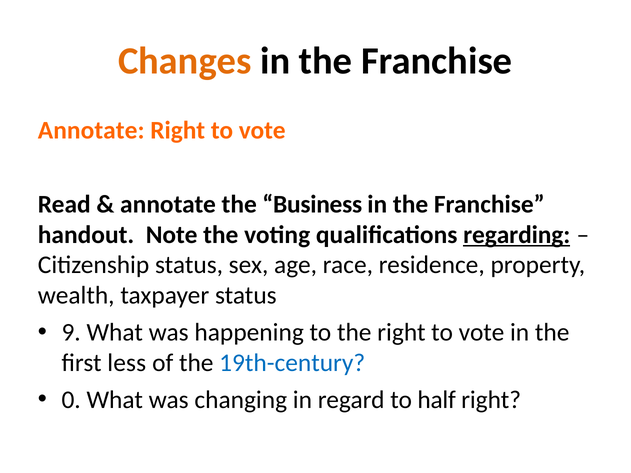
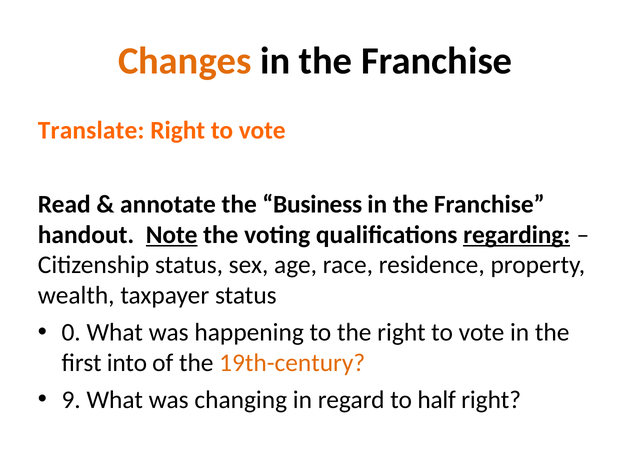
Annotate: Annotate -> Translate (91, 131)
Note underline: none -> present (172, 235)
9: 9 -> 0 (71, 333)
less: less -> into (127, 363)
19th-century colour: blue -> orange (292, 363)
0: 0 -> 9 (71, 400)
